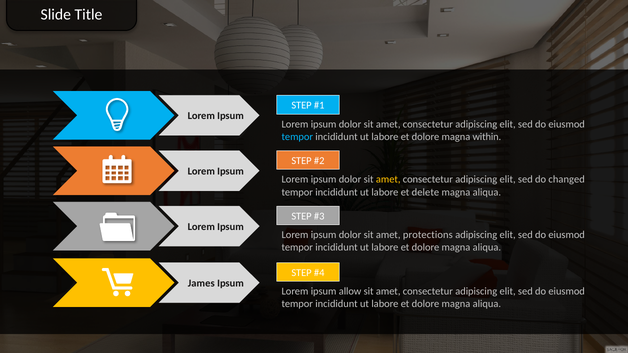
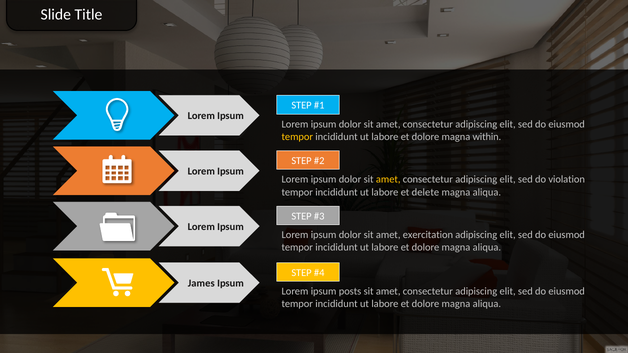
tempor colour: light blue -> yellow (297, 137)
changed: changed -> violation (567, 180)
protections: protections -> exercitation (428, 235)
allow: allow -> posts (350, 292)
